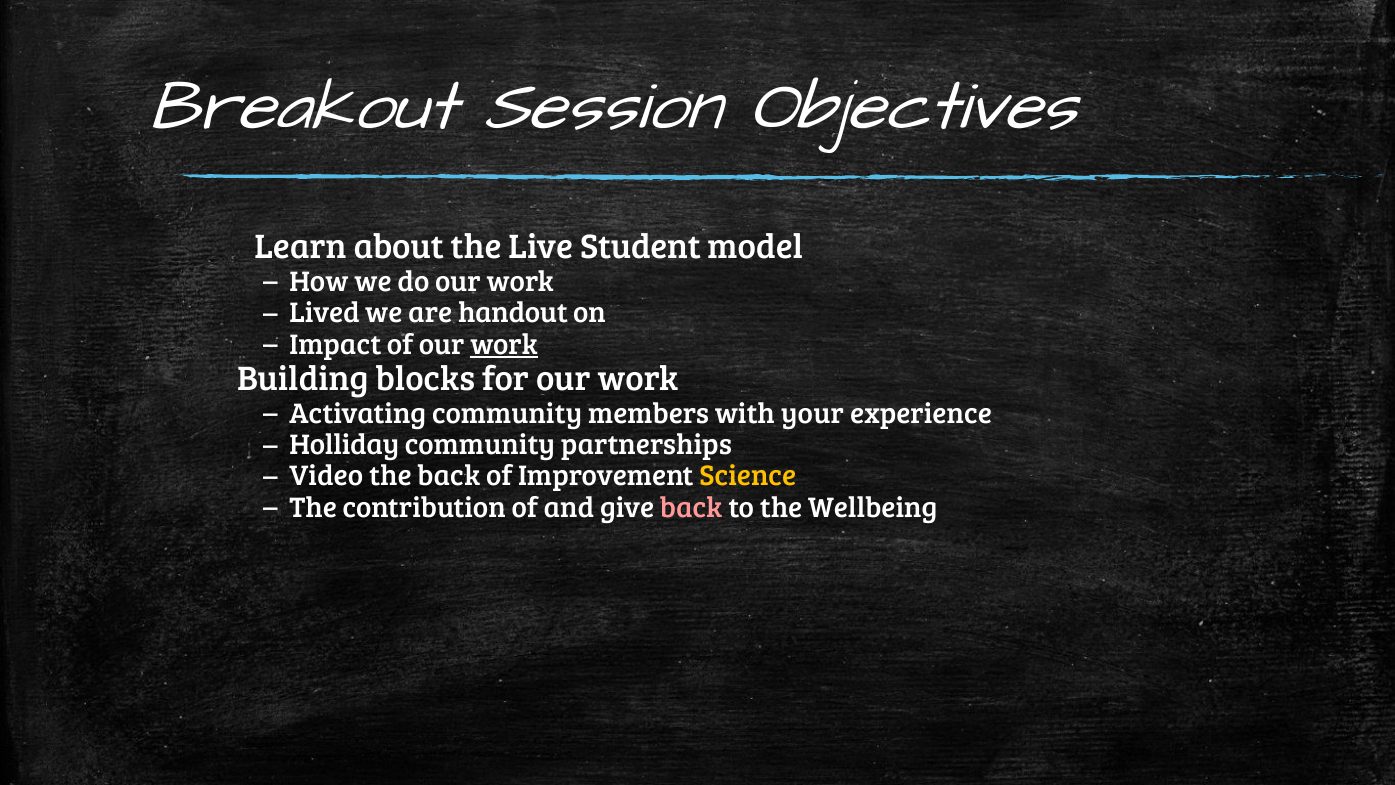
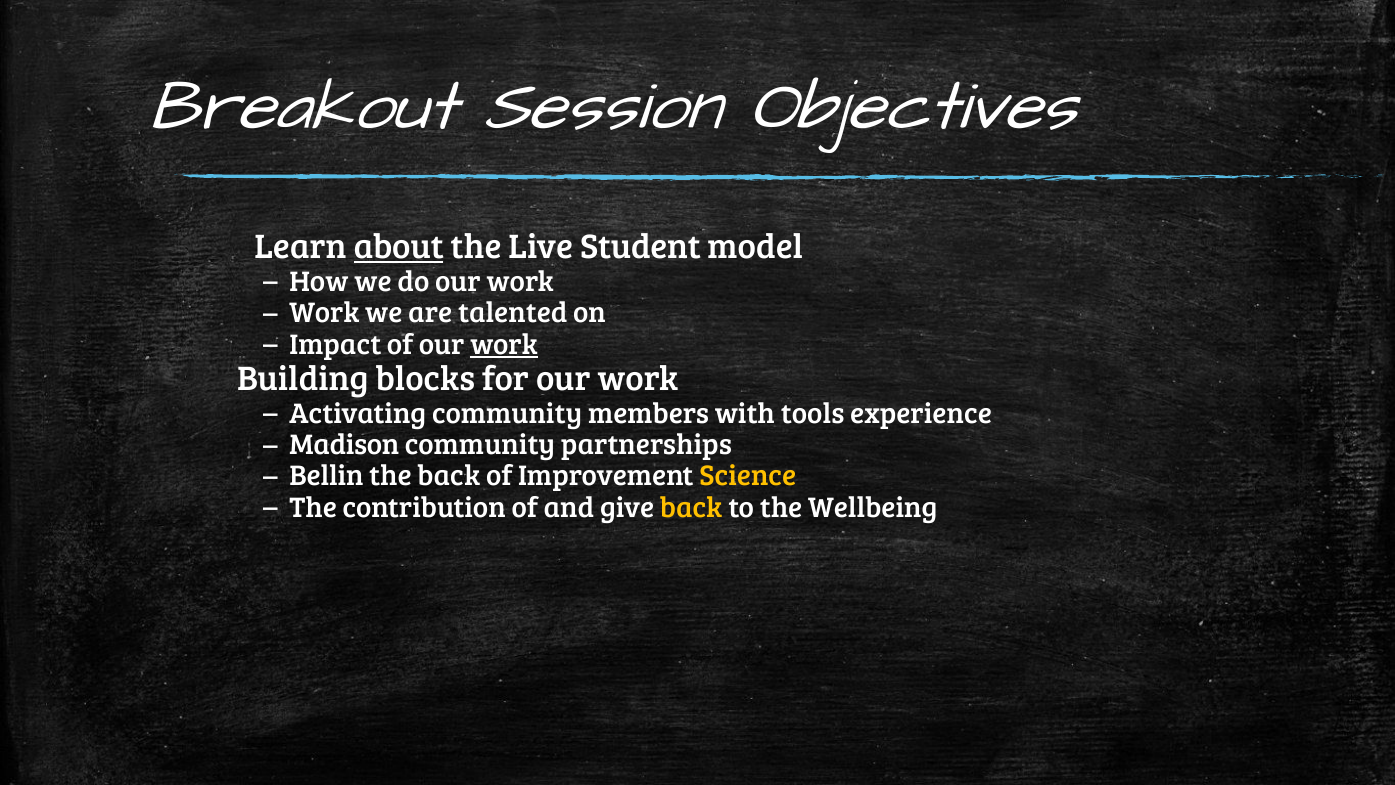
about underline: none -> present (399, 247)
Lived: Lived -> Work (324, 313)
handout: handout -> talented (513, 313)
your: your -> tools (813, 414)
Holliday: Holliday -> Madison (344, 445)
Video: Video -> Bellin (326, 476)
back colour: pink -> yellow (691, 508)
